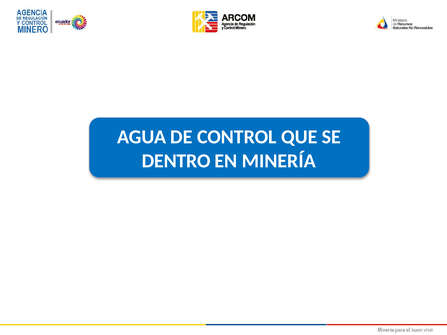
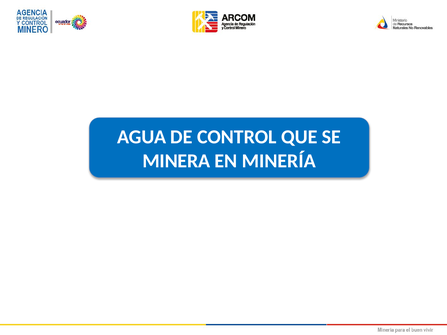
DENTRO: DENTRO -> MINERA (176, 161)
